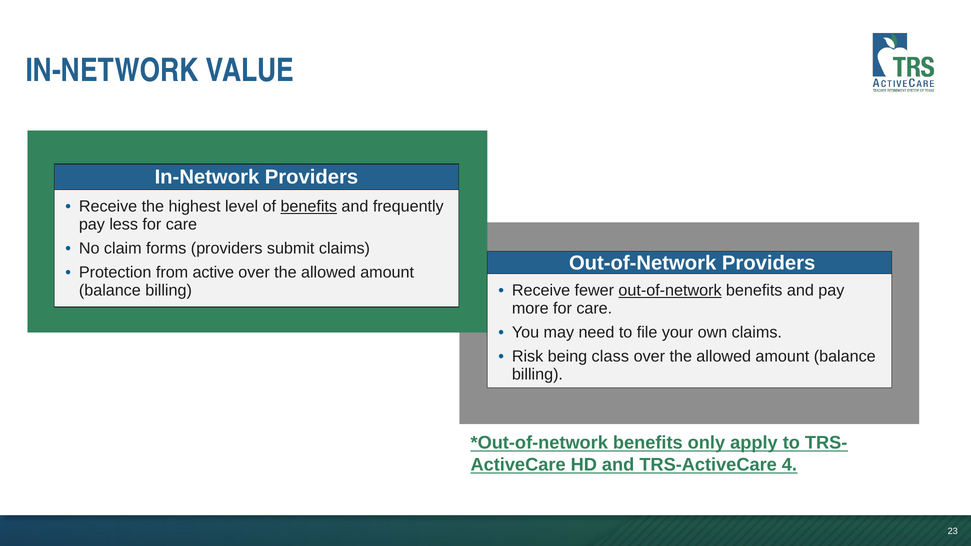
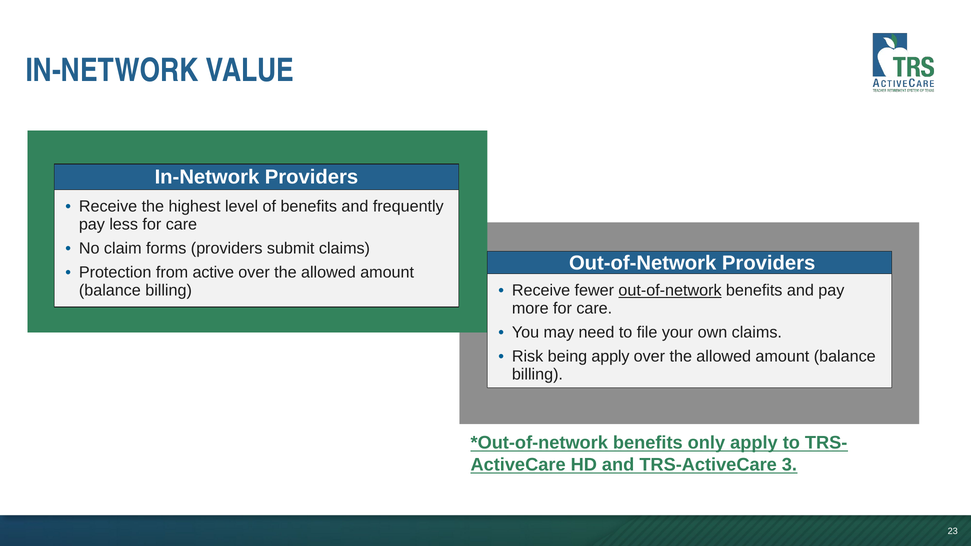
benefits underline: present -> none (309, 206)
being class: class -> apply (610, 357)
4: 4 -> 3 (789, 465)
